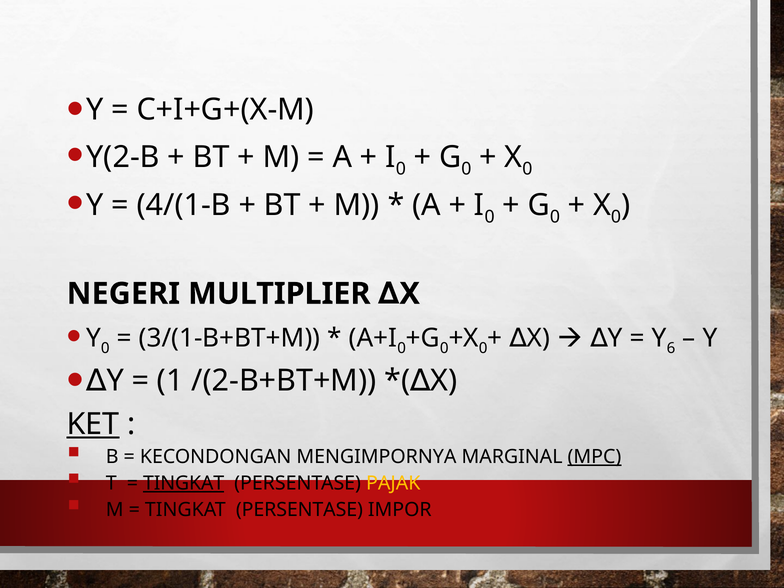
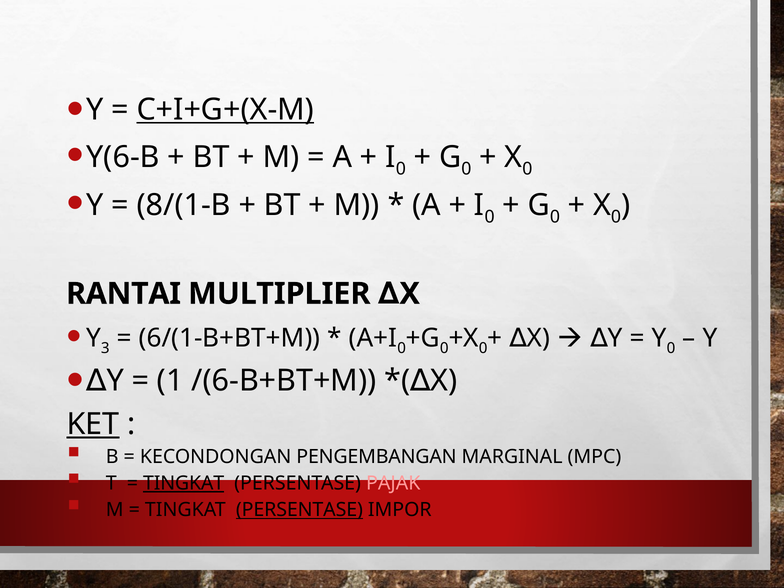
C+I+G+(X-M underline: none -> present (225, 110)
Y(2-B: Y(2-B -> Y(6-B (123, 157)
4/(1-B: 4/(1-B -> 8/(1-B (184, 205)
NEGERI: NEGERI -> RANTAI (124, 294)
Y 0: 0 -> 3 (105, 348)
3/(1-B+BT+M: 3/(1-B+BT+M -> 6/(1-B+BT+M (230, 338)
6: 6 -> 0 (671, 348)
/(2-B+BT+M: /(2-B+BT+M -> /(6-B+BT+M (284, 380)
MENGIMPORNYA: MENGIMPORNYA -> PENGEMBANGAN (376, 457)
MPC underline: present -> none (594, 457)
PAJAK colour: yellow -> pink (393, 483)
PERSENTASE underline: none -> present (299, 510)
